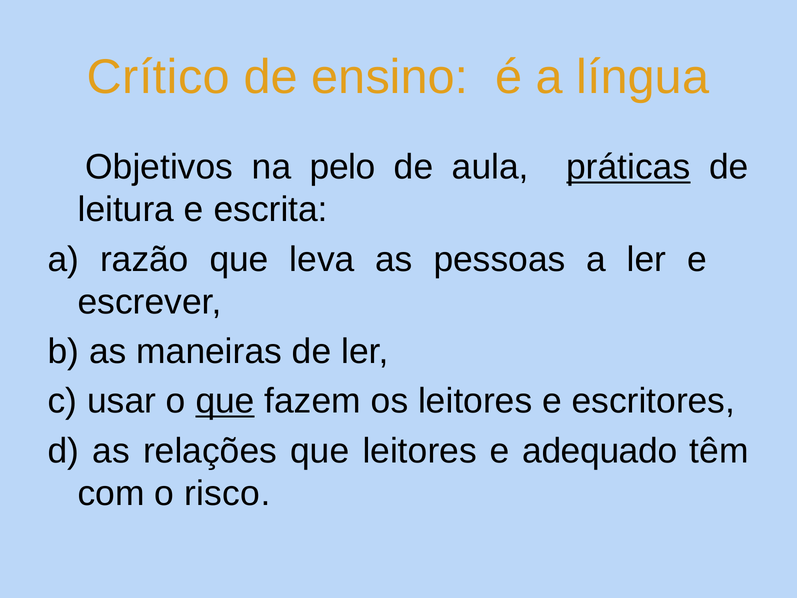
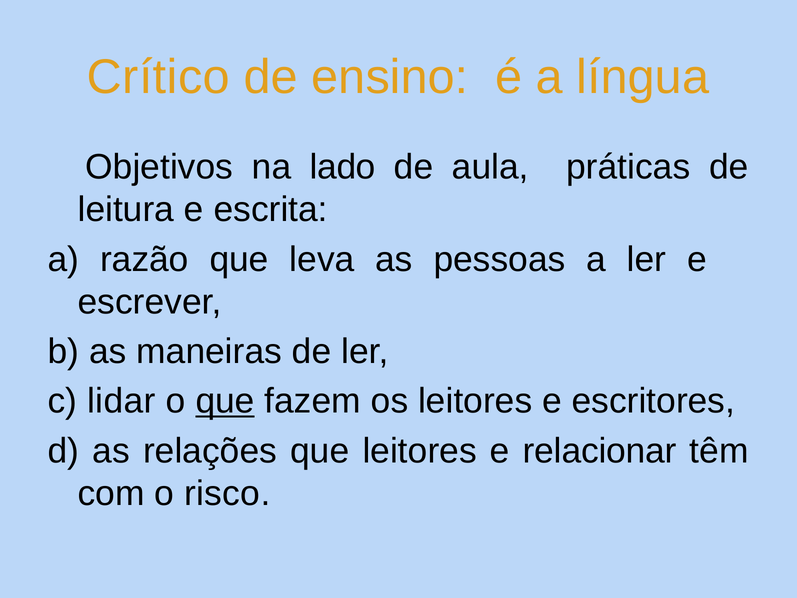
pelo: pelo -> lado (343, 167)
práticas underline: present -> none (628, 167)
usar: usar -> lidar (121, 401)
adequado: adequado -> relacionar (600, 451)
